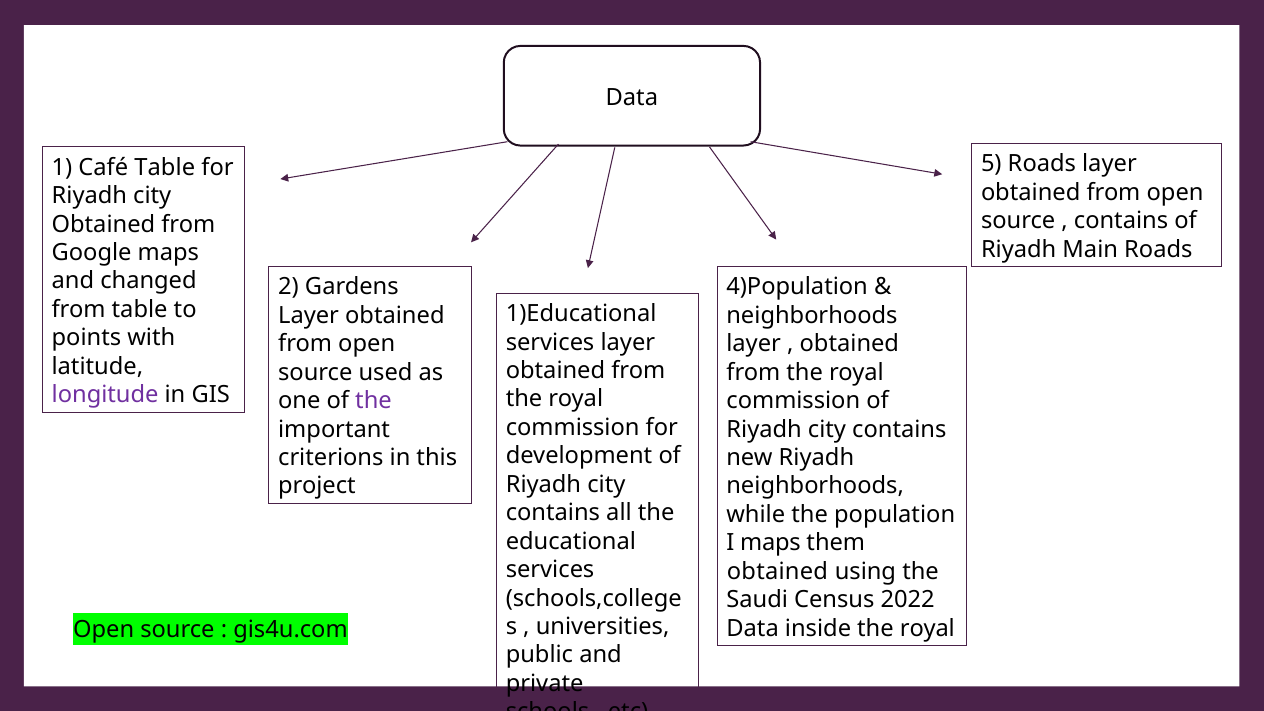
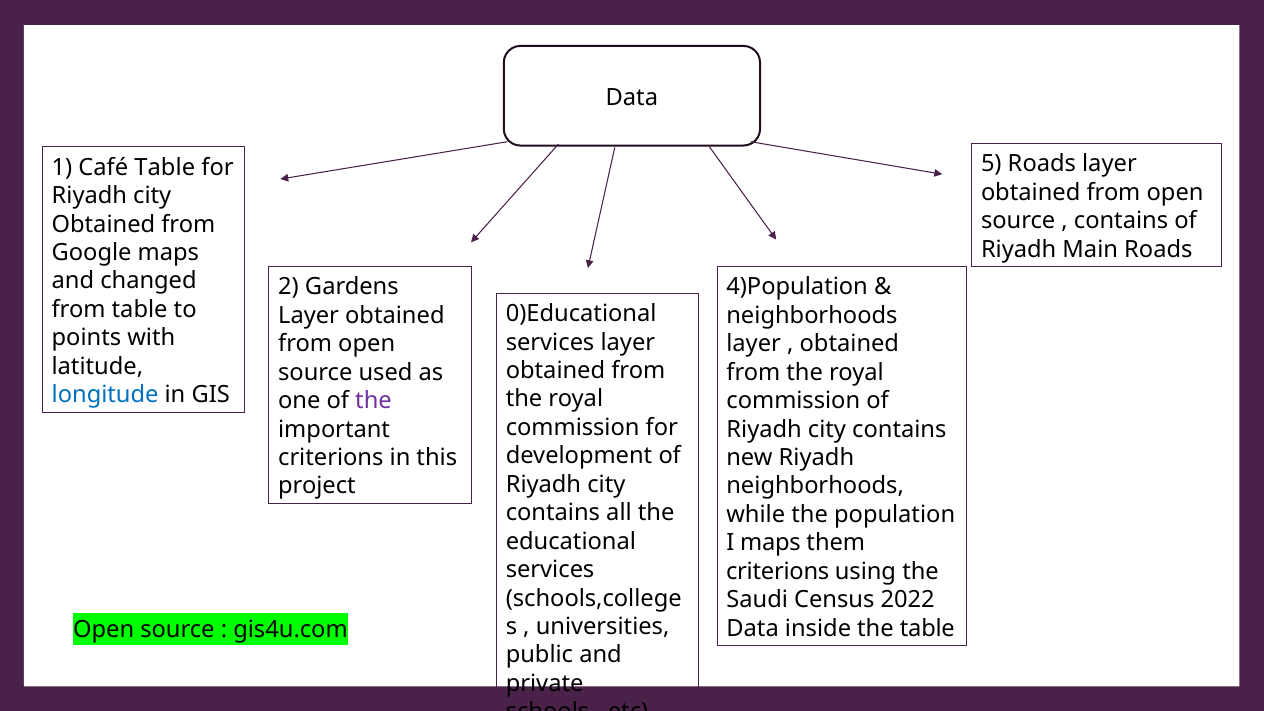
1)Educational: 1)Educational -> 0)Educational (581, 314)
longitude colour: purple -> blue (105, 395)
obtained: obtained -> criterions (778, 571)
inside the royal: royal -> table (927, 628)
